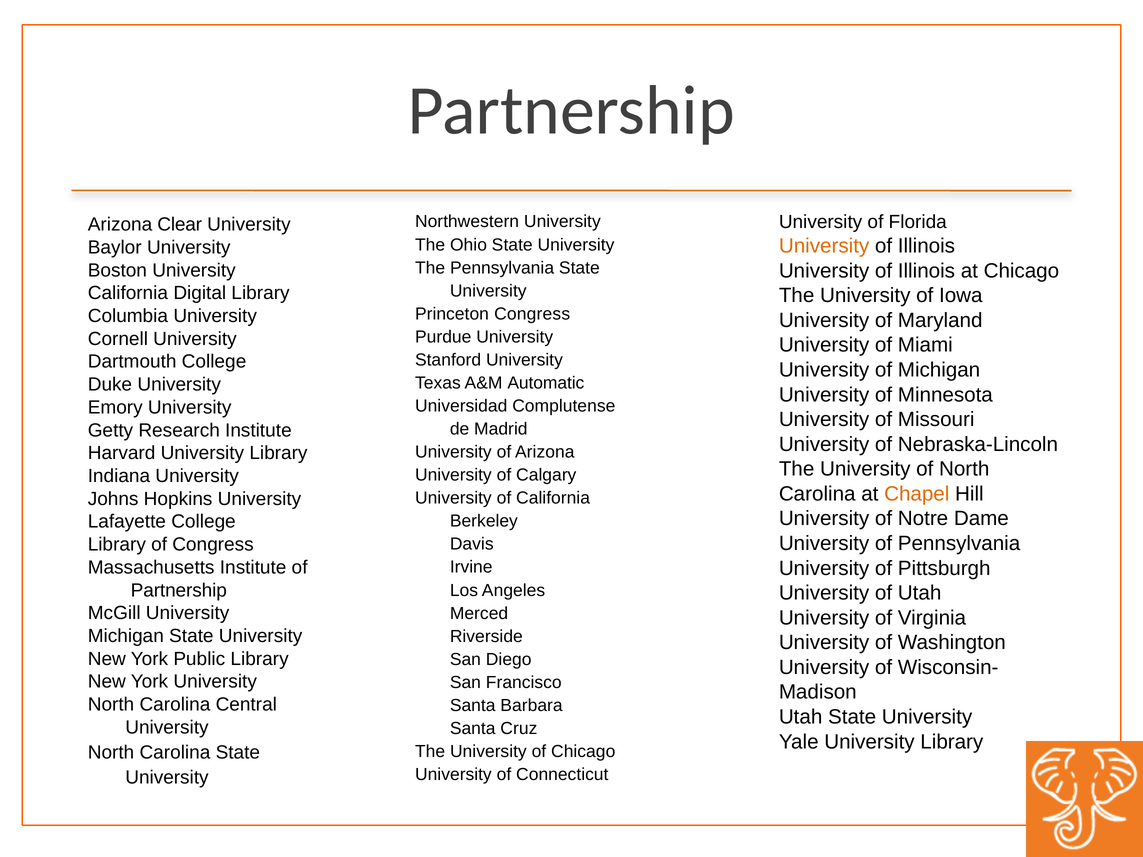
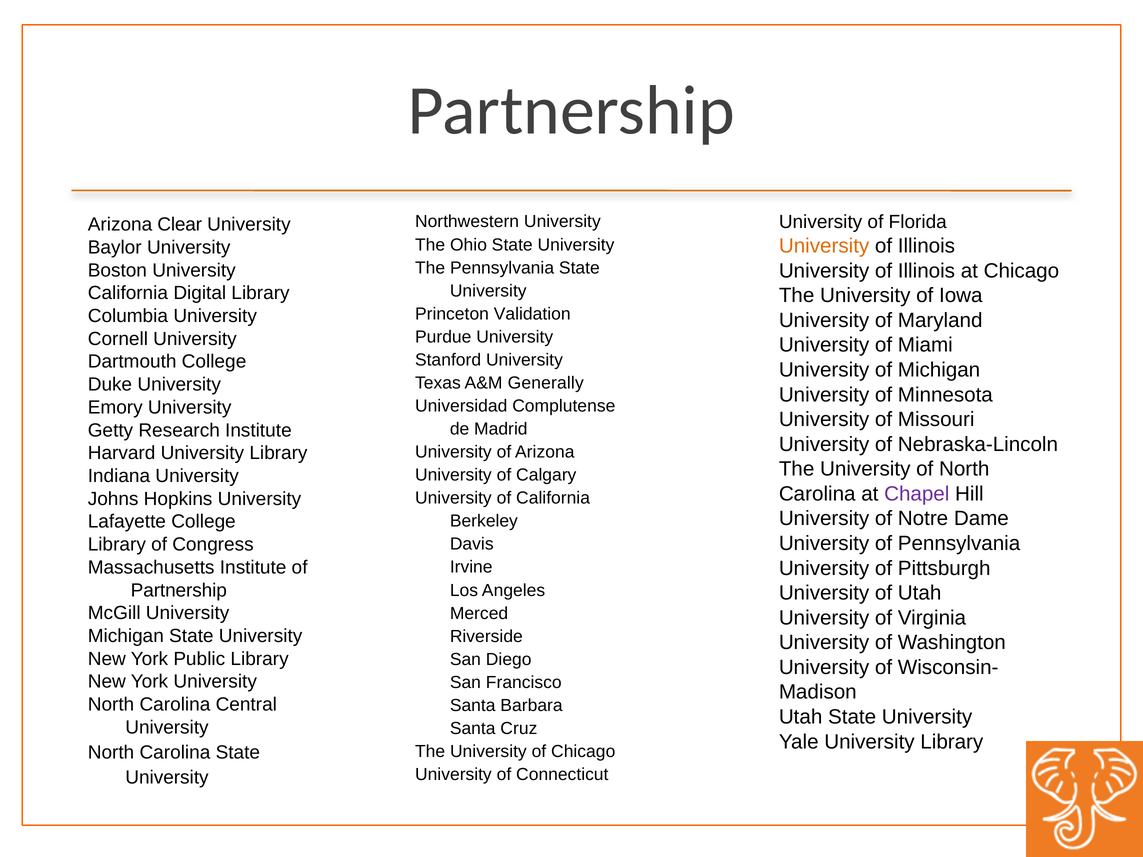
Princeton Congress: Congress -> Validation (532, 314)
Automatic: Automatic -> Generally (546, 383)
Chapel colour: orange -> purple (917, 494)
